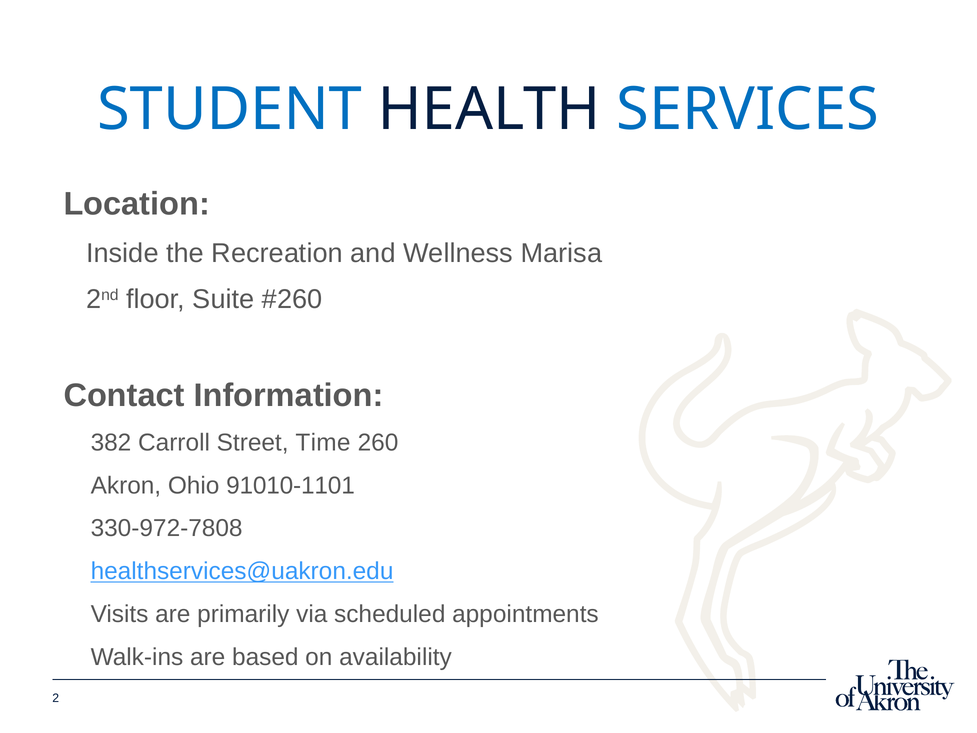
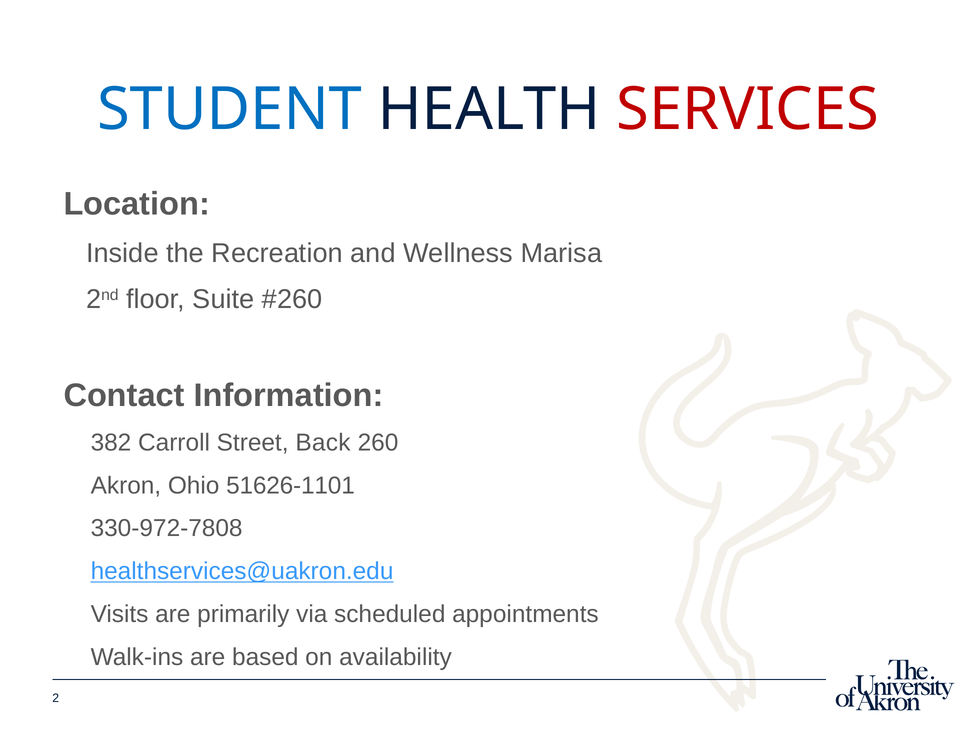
SERVICES colour: blue -> red (748, 109)
Time: Time -> Back (323, 442)
91010-1101: 91010-1101 -> 51626-1101 (290, 485)
